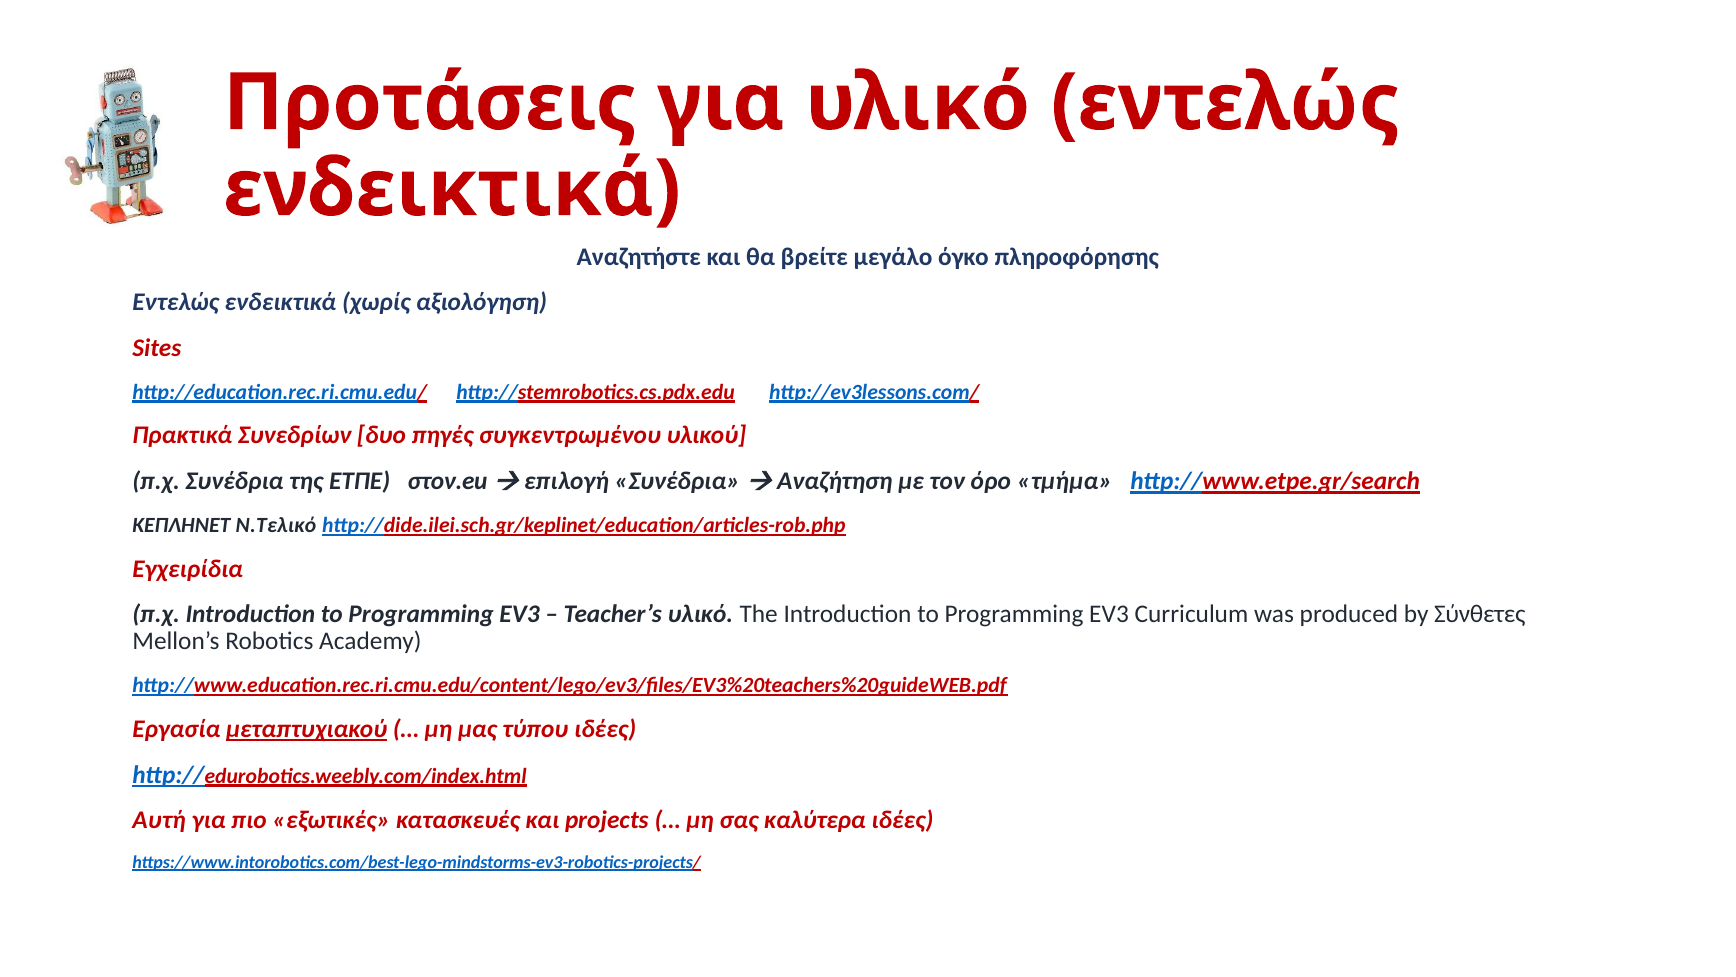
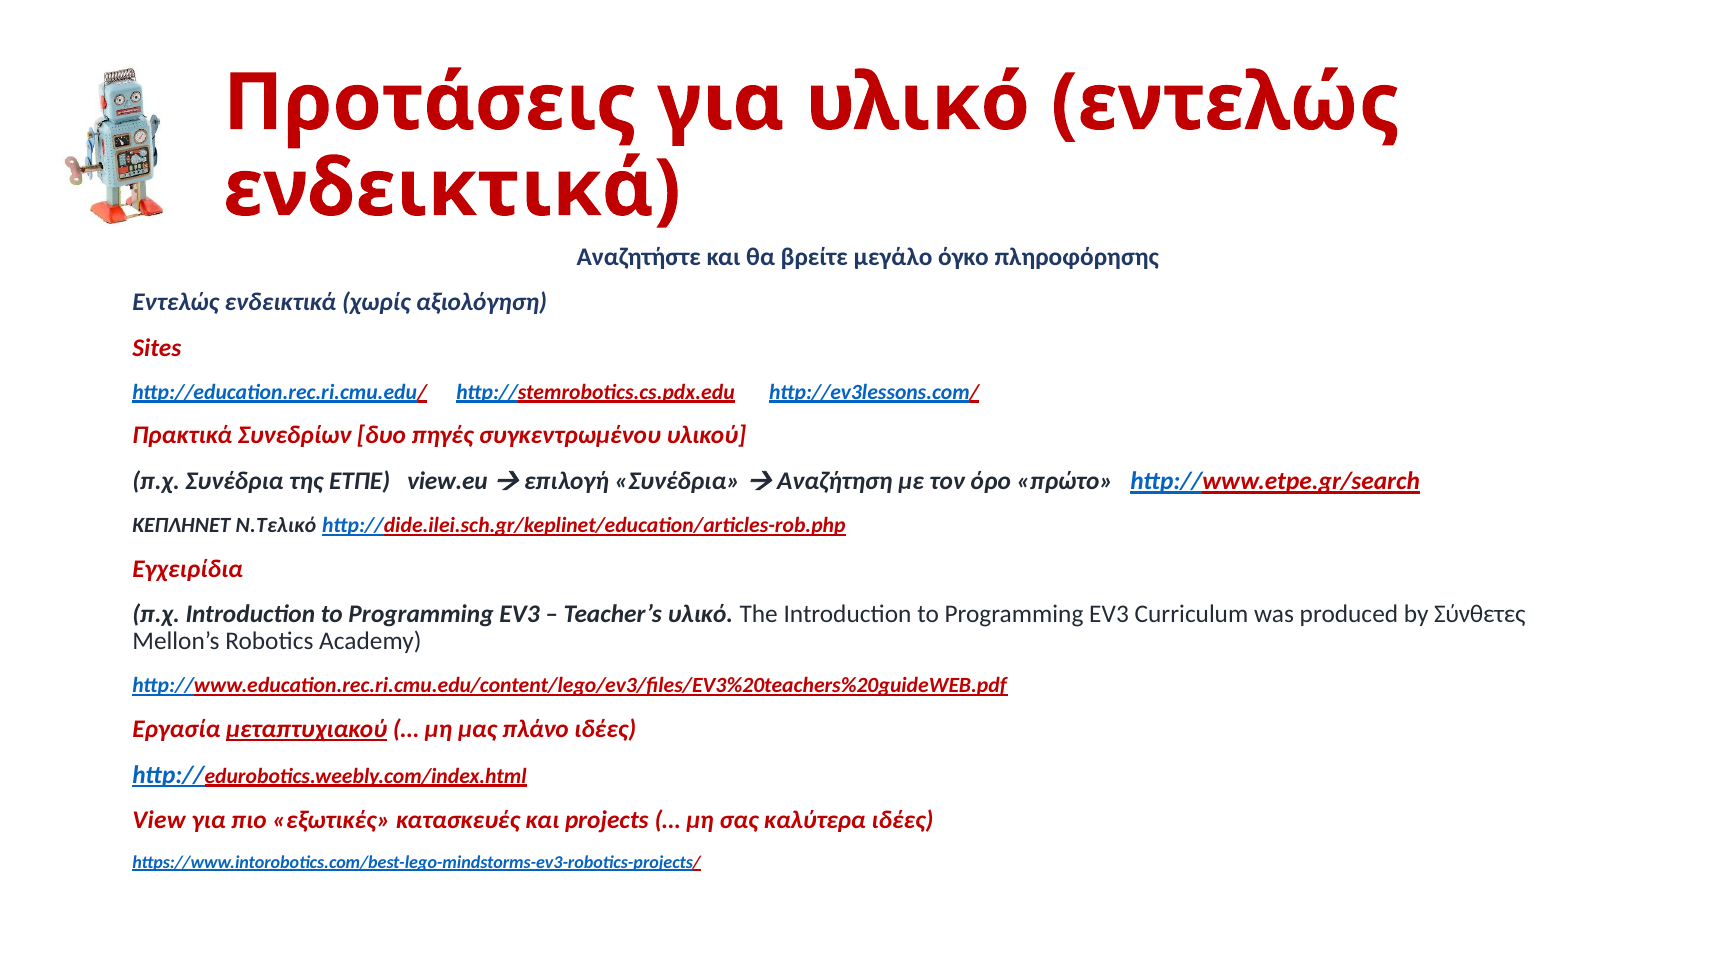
στον.eu: στον.eu -> view.eu (448, 481)
τμήμα: τμήμα -> πρώτο (1065, 481)
τύπου: τύπου -> πλάνο (536, 729)
Αυτή: Αυτή -> View (159, 820)
